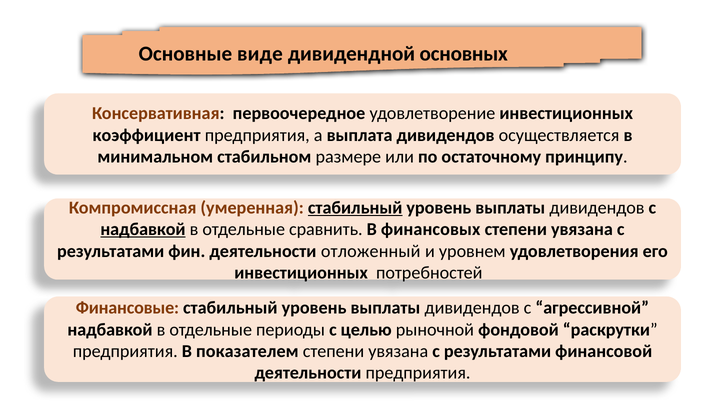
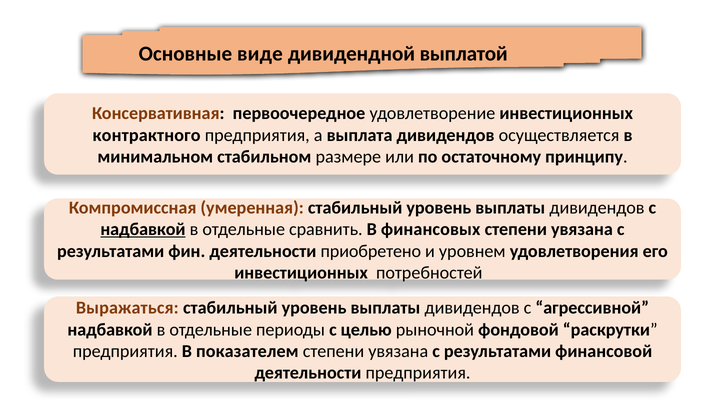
основных: основных -> выплатой (464, 54)
коэффициент: коэффициент -> контрактного (147, 135)
стабильный underline: present -> none (355, 208)
отложенный: отложенный -> приобретено (371, 251)
Финансовые: Финансовые -> Выражаться (127, 308)
